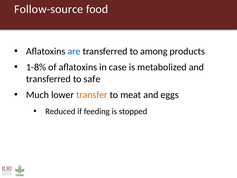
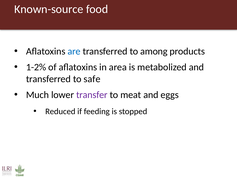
Follow-source: Follow-source -> Known-source (49, 9)
1-8%: 1-8% -> 1-2% (36, 67)
case: case -> area (118, 67)
transfer colour: orange -> purple (92, 95)
